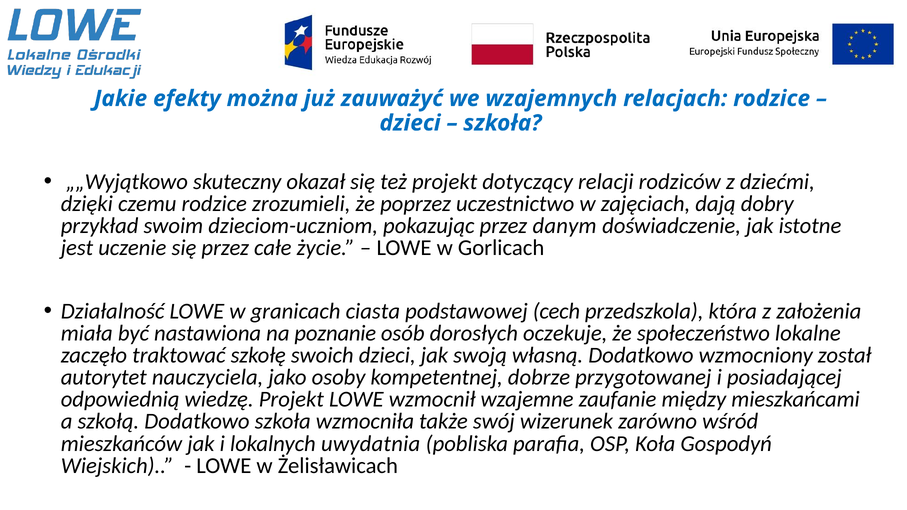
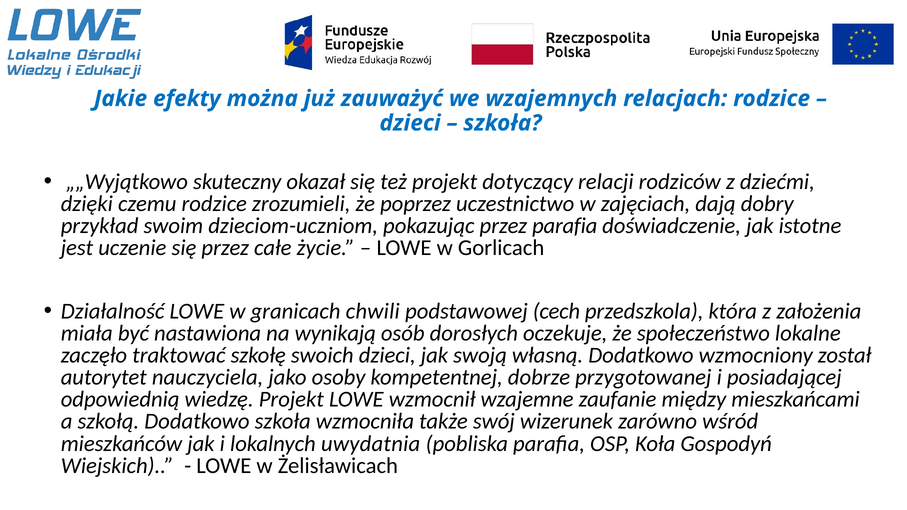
przez danym: danym -> parafia (565, 226)
ciasta: ciasta -> chwili (373, 311)
poznanie: poznanie -> wynikają (335, 333)
